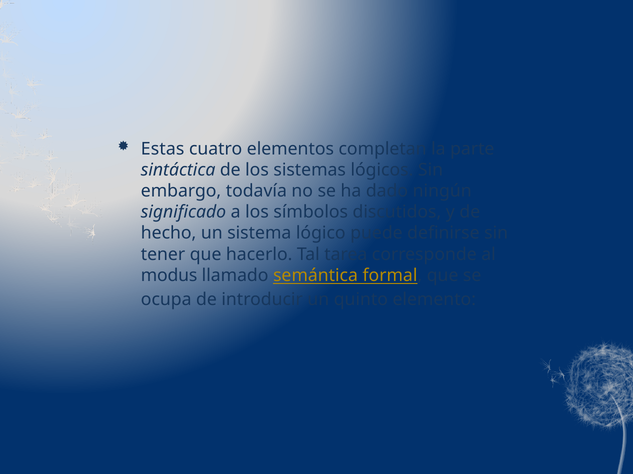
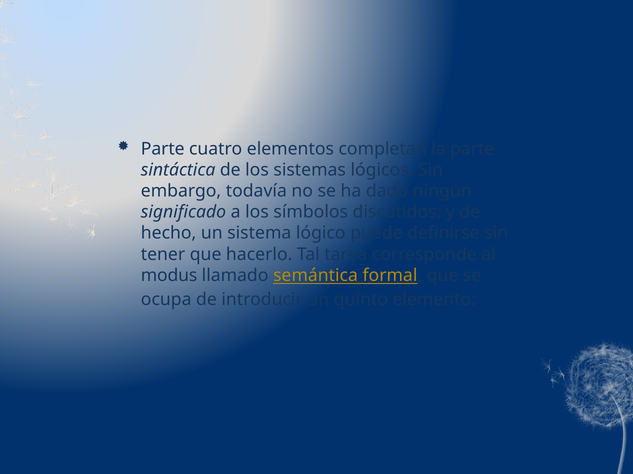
Estas: Estas -> Parte (163, 149)
